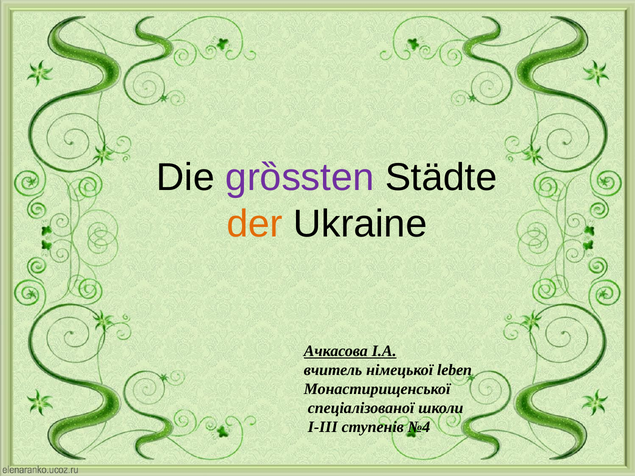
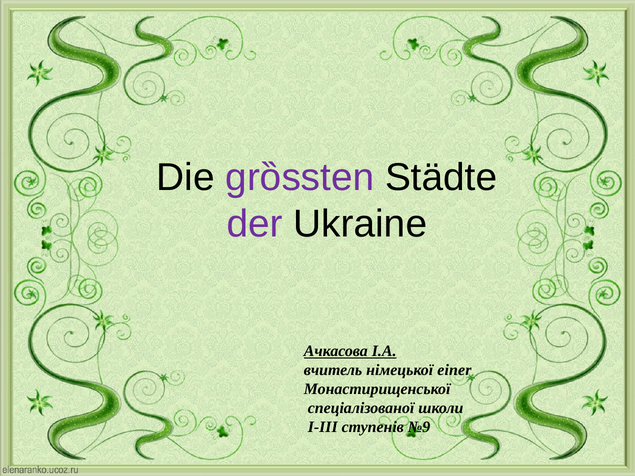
der colour: orange -> purple (255, 224)
leben: leben -> einer (454, 370)
№4: №4 -> №9 (419, 427)
